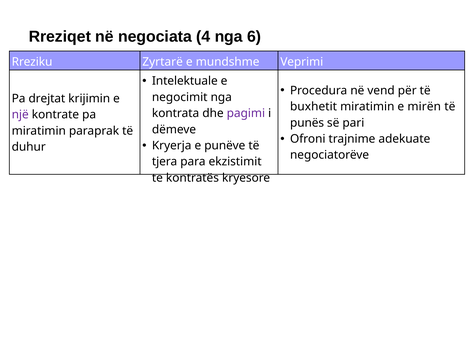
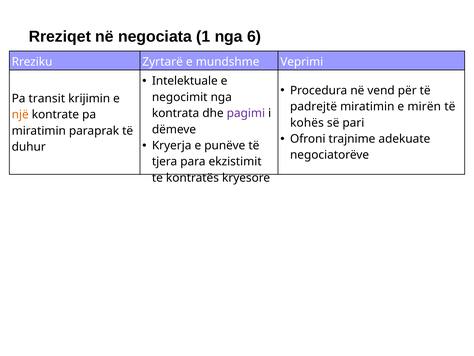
4: 4 -> 1 (203, 37)
drejtat: drejtat -> transit (47, 98)
buxhetit: buxhetit -> padrejtë (314, 106)
një colour: purple -> orange (20, 115)
punës: punës -> kohës (307, 123)
